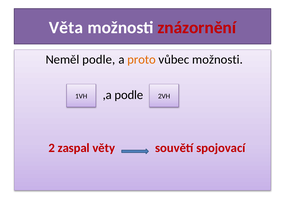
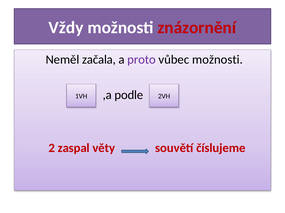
Věta: Věta -> Vždy (66, 28)
Neměl podle: podle -> začala (99, 60)
proto colour: orange -> purple (142, 60)
spojovací: spojovací -> číslujeme (221, 148)
